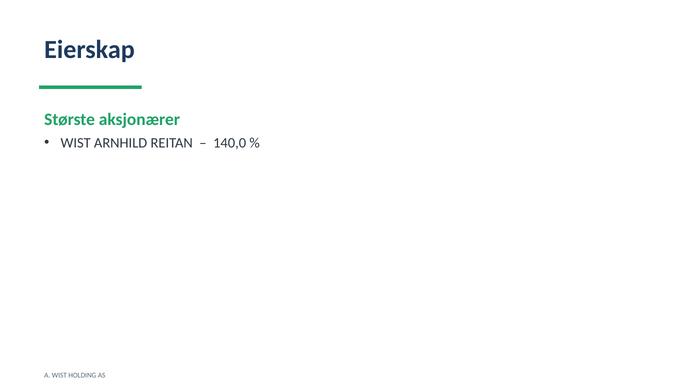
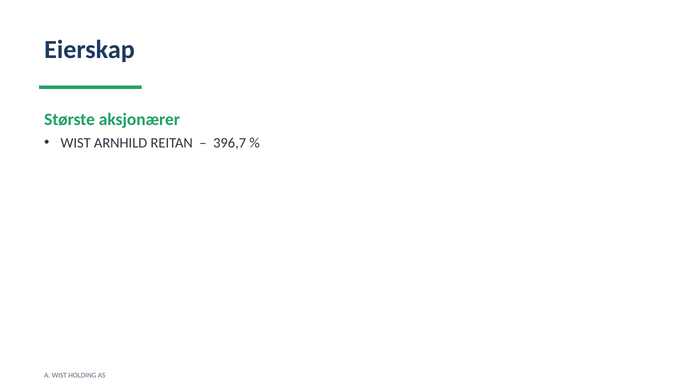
140,0: 140,0 -> 396,7 (230, 143)
